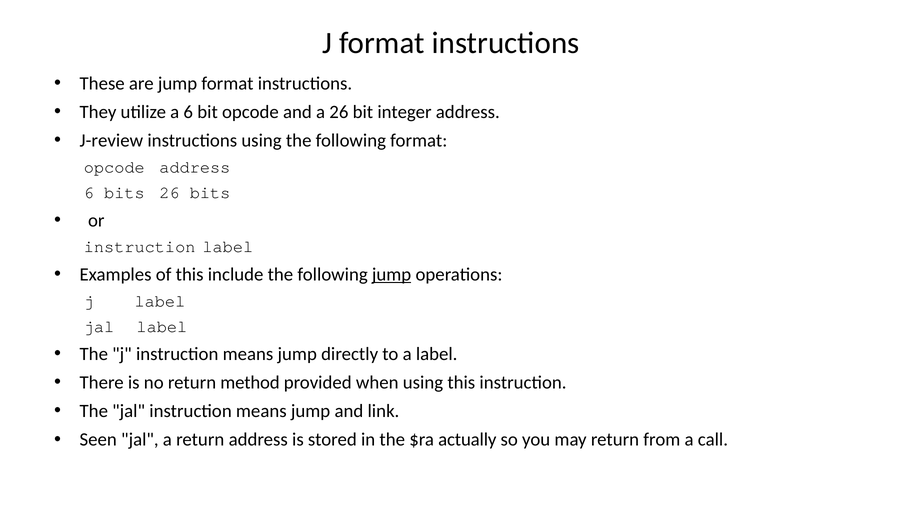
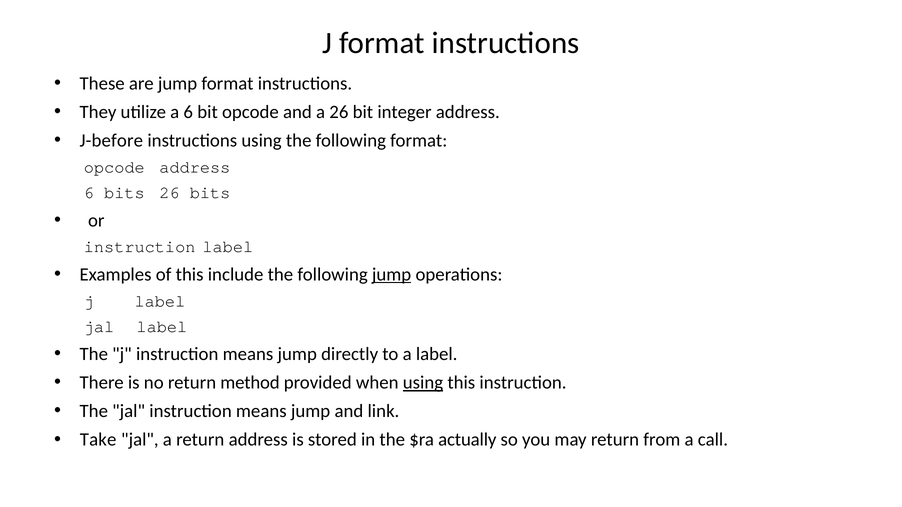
J-review: J-review -> J-before (111, 141)
using underline: none -> present (423, 383)
Seen: Seen -> Take (98, 440)
